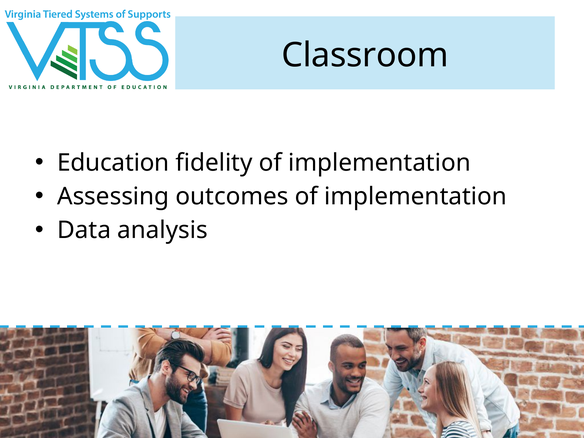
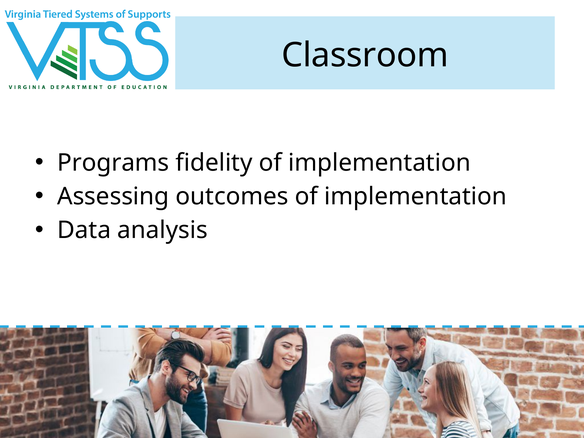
Education: Education -> Programs (113, 163)
